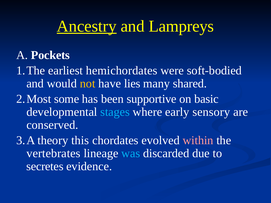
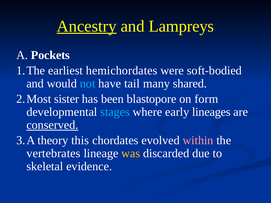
not colour: yellow -> light blue (88, 84)
lies: lies -> tail (132, 84)
some: some -> sister (67, 99)
supportive: supportive -> blastopore (152, 99)
basic: basic -> form (206, 99)
sensory: sensory -> lineages (211, 112)
conserved underline: none -> present (52, 125)
was colour: light blue -> yellow (131, 154)
secretes: secretes -> skeletal (45, 167)
